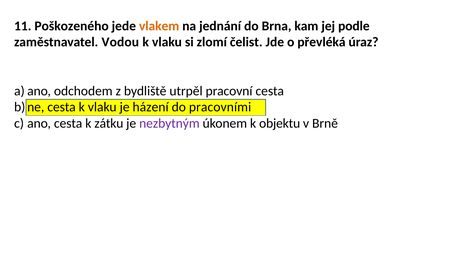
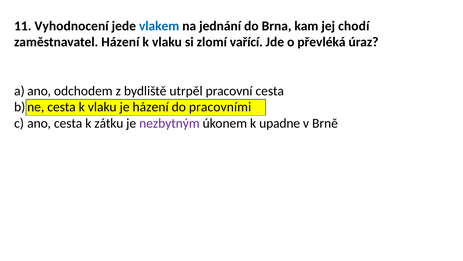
Poškozeného: Poškozeného -> Vyhodnocení (72, 26)
vlakem colour: orange -> blue (159, 26)
podle: podle -> chodí (354, 26)
zaměstnavatel Vodou: Vodou -> Házení (120, 42)
čelist: čelist -> vařící (246, 42)
objektu: objektu -> upadne (280, 123)
